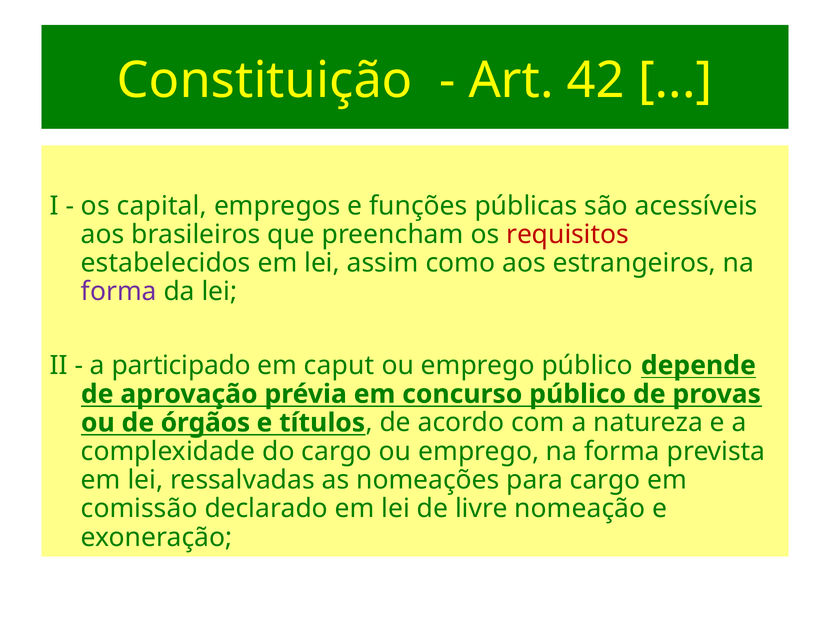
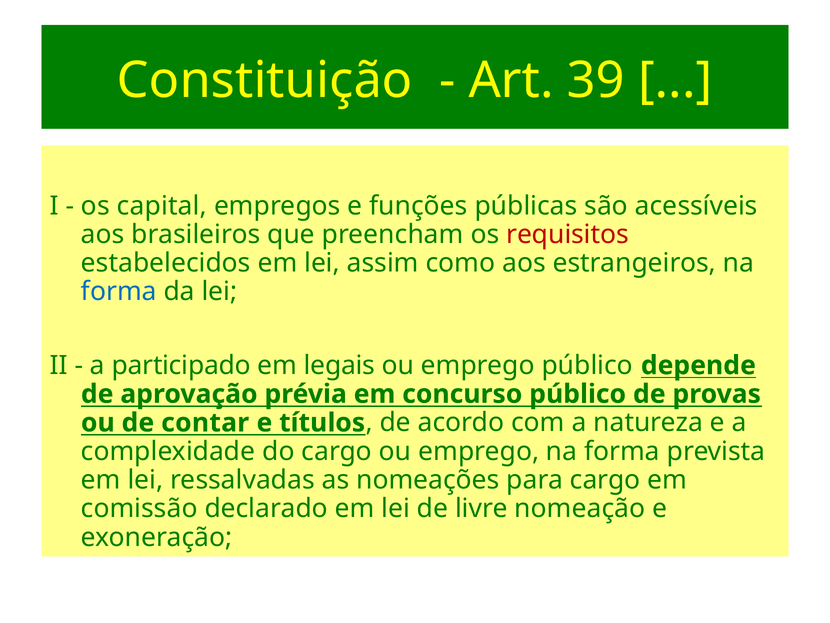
42: 42 -> 39 (596, 80)
forma colour: purple -> blue (119, 291)
caput: caput -> legais (339, 365)
órgãos: órgãos -> contar (205, 422)
